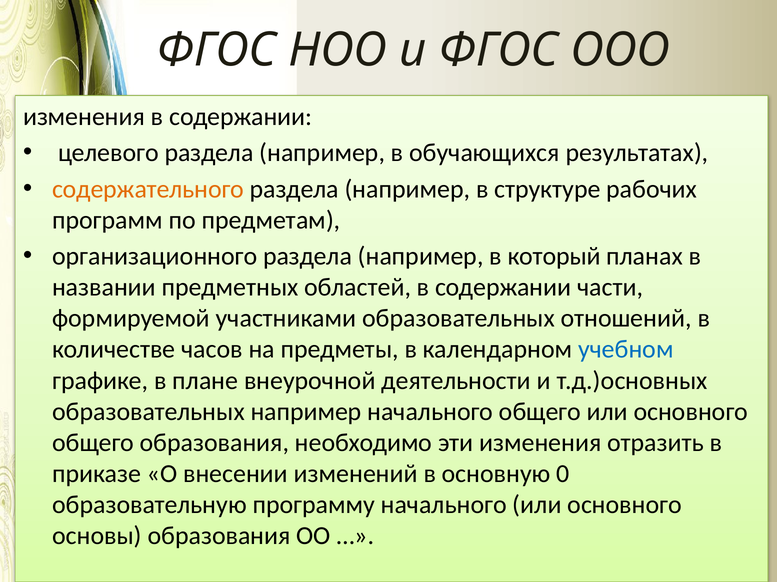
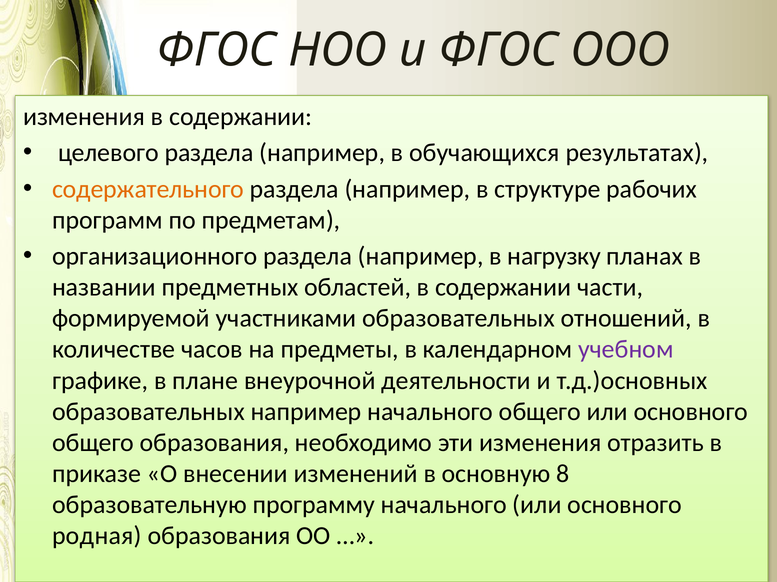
который: который -> нагрузку (554, 257)
учебном colour: blue -> purple (626, 350)
0: 0 -> 8 (563, 474)
основы: основы -> родная (97, 536)
